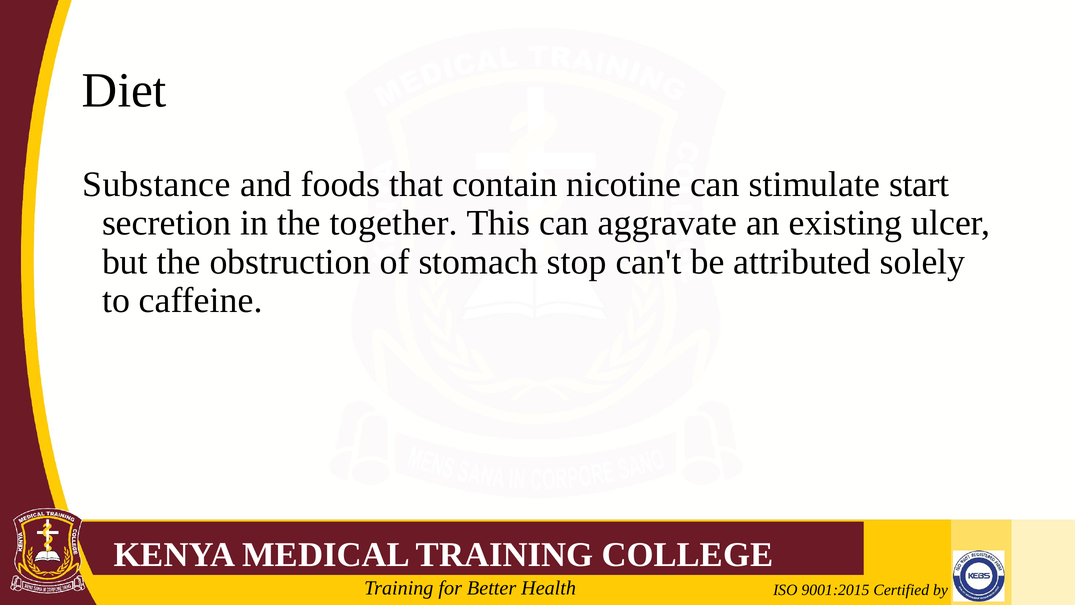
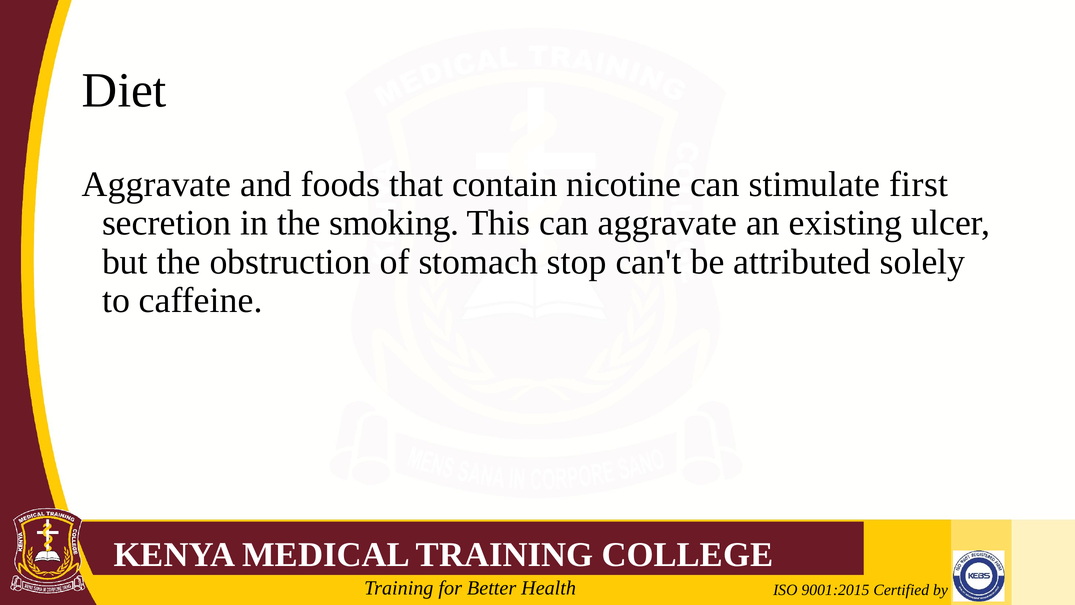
Substance: Substance -> Aggravate (157, 184)
start: start -> first (919, 184)
together: together -> smoking (394, 223)
